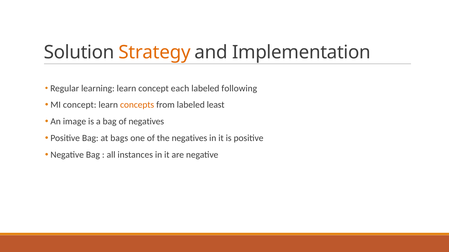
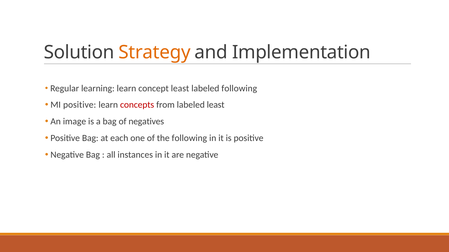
concept each: each -> least (180, 88)
MI concept: concept -> positive (80, 105)
concepts colour: orange -> red (137, 105)
bags: bags -> each (119, 138)
the negatives: negatives -> following (189, 138)
